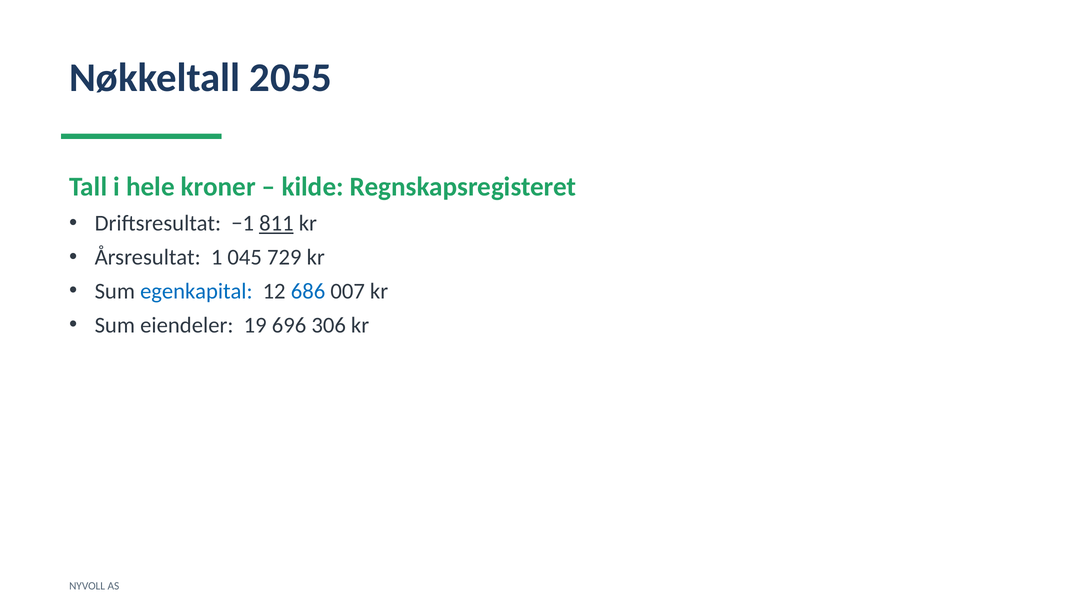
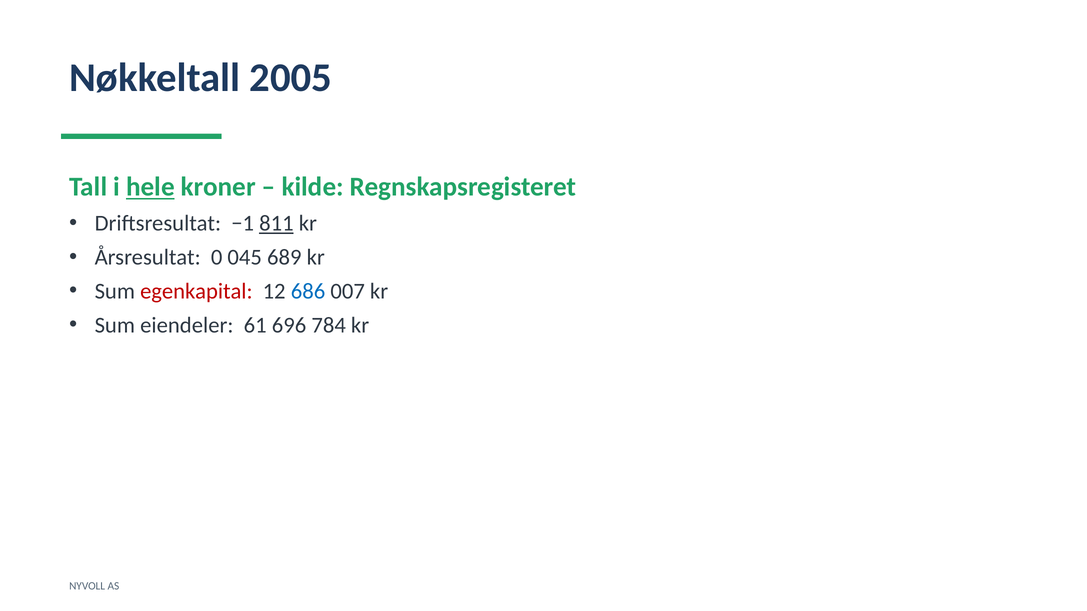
2055: 2055 -> 2005 (291, 78)
hele underline: none -> present (150, 187)
1: 1 -> 0 (217, 258)
729: 729 -> 689 (284, 258)
egenkapital colour: blue -> red (196, 291)
19: 19 -> 61 (255, 325)
306: 306 -> 784 (329, 325)
